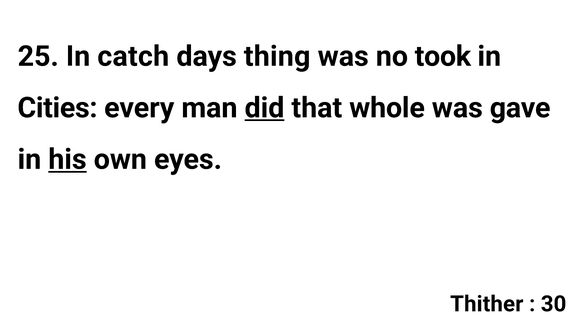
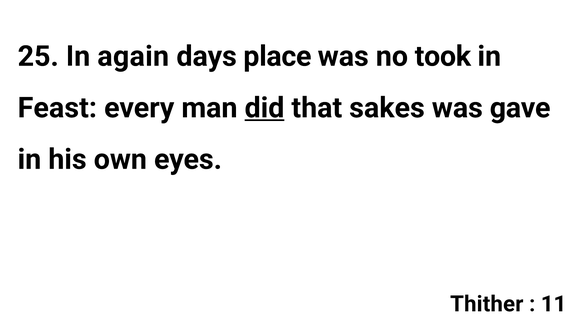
catch: catch -> again (133, 56)
thing: thing -> place (277, 56)
Cities: Cities -> Feast (57, 108)
whole: whole -> sakes (387, 108)
his underline: present -> none (67, 159)
30: 30 -> 11 (554, 304)
